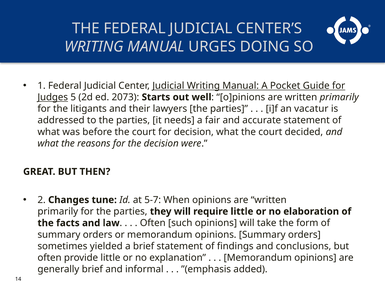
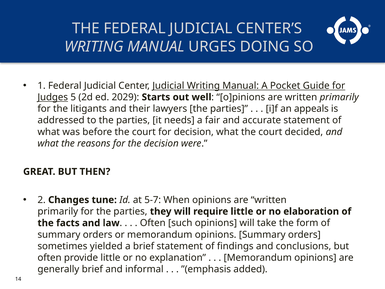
2073: 2073 -> 2029 (125, 97)
vacatur: vacatur -> appeals (311, 109)
